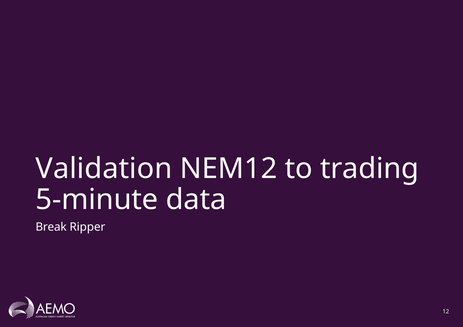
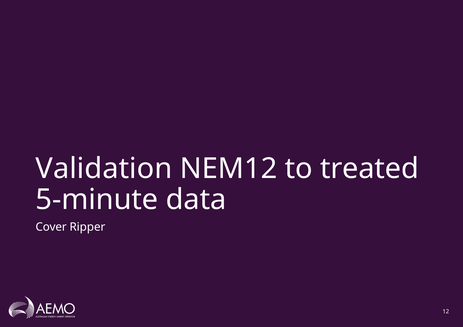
trading: trading -> treated (370, 169)
Break: Break -> Cover (51, 227)
